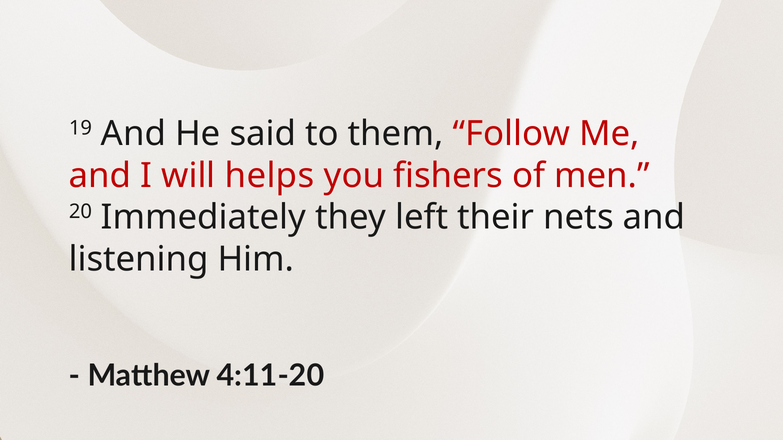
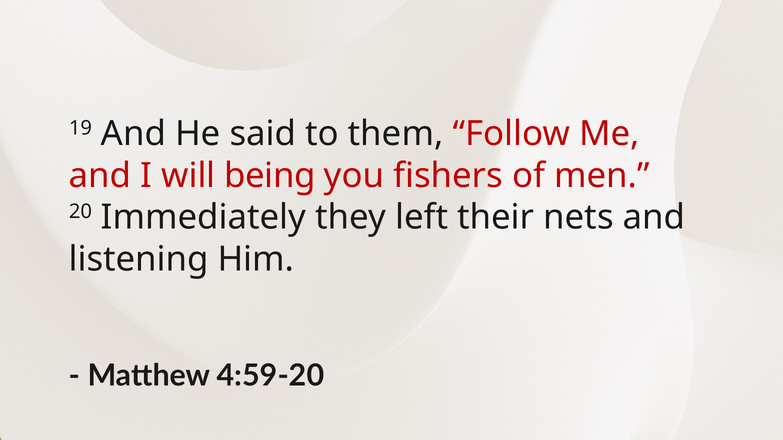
helps: helps -> being (270, 176)
4:11-20: 4:11-20 -> 4:59-20 (271, 376)
